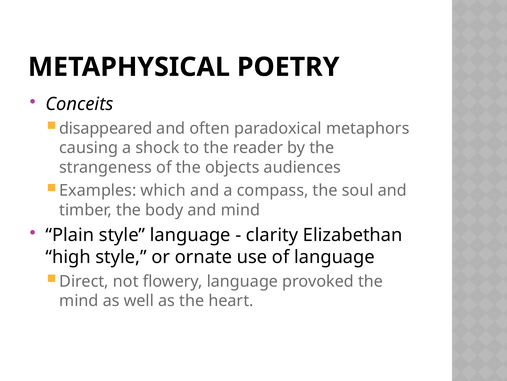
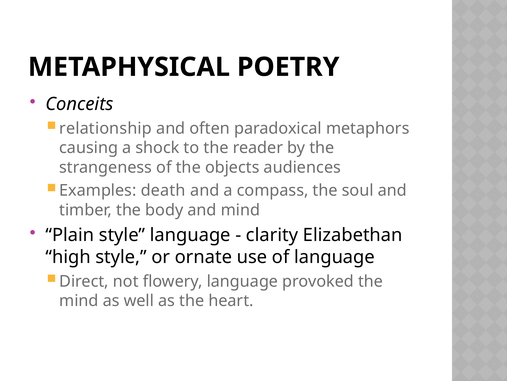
disappeared: disappeared -> relationship (106, 128)
which: which -> death (163, 190)
